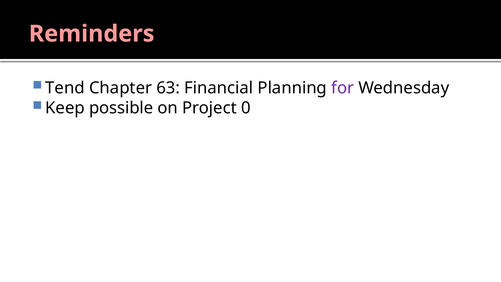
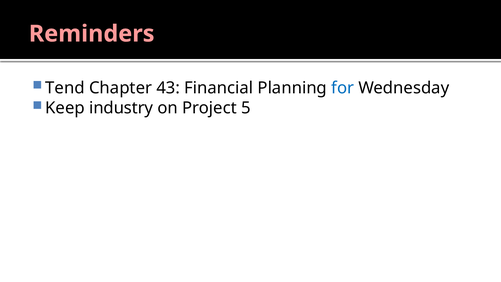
63: 63 -> 43 (168, 88)
for colour: purple -> blue (343, 88)
possible: possible -> industry (121, 108)
0: 0 -> 5 (246, 108)
